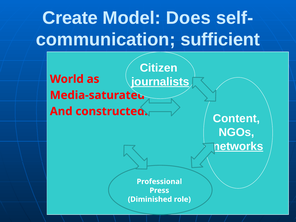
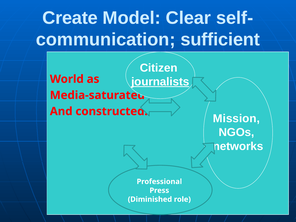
Does: Does -> Clear (188, 18)
Content: Content -> Mission (236, 119)
networks underline: present -> none (238, 146)
